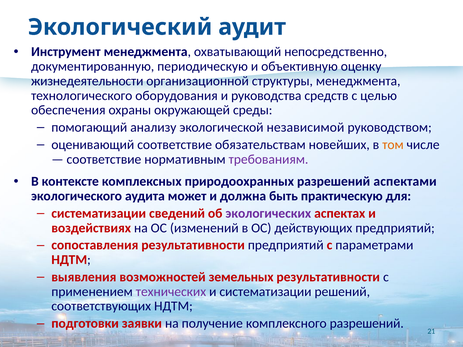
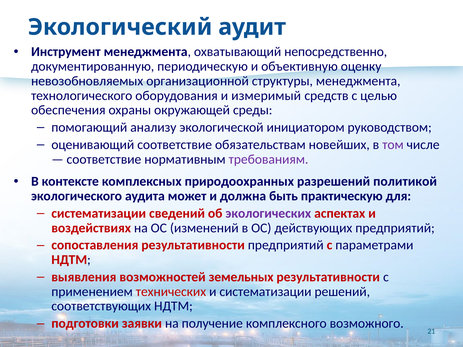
жизнедеятельности: жизнедеятельности -> невозобновляемых (87, 81)
руководства: руководства -> измеримый (266, 96)
независимой: независимой -> инициатором (306, 127)
том colour: orange -> purple (393, 145)
аспектами: аспектами -> политикой (405, 182)
технических colour: purple -> red (171, 292)
комплексного разрешений: разрешений -> возможного (367, 324)
